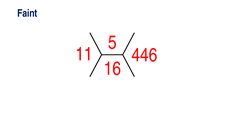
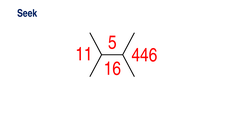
Faint: Faint -> Seek (27, 13)
